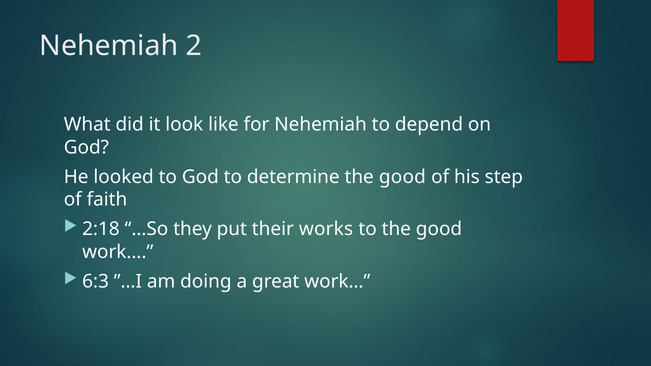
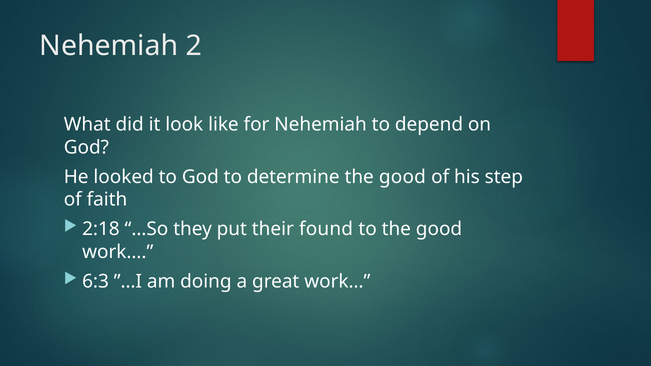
works: works -> found (326, 229)
